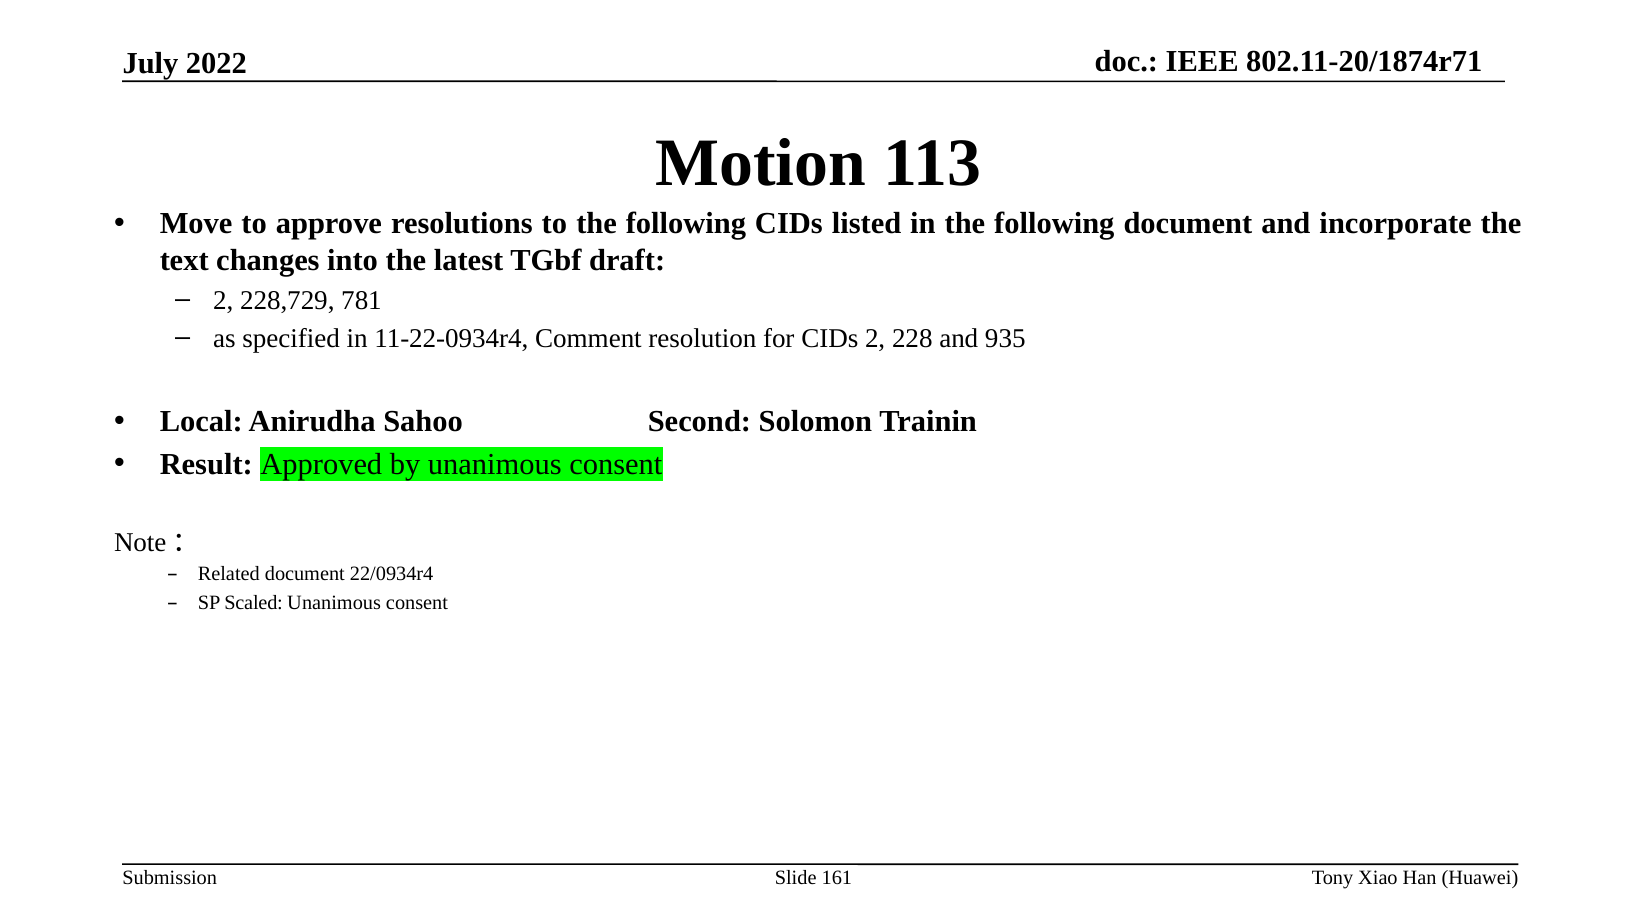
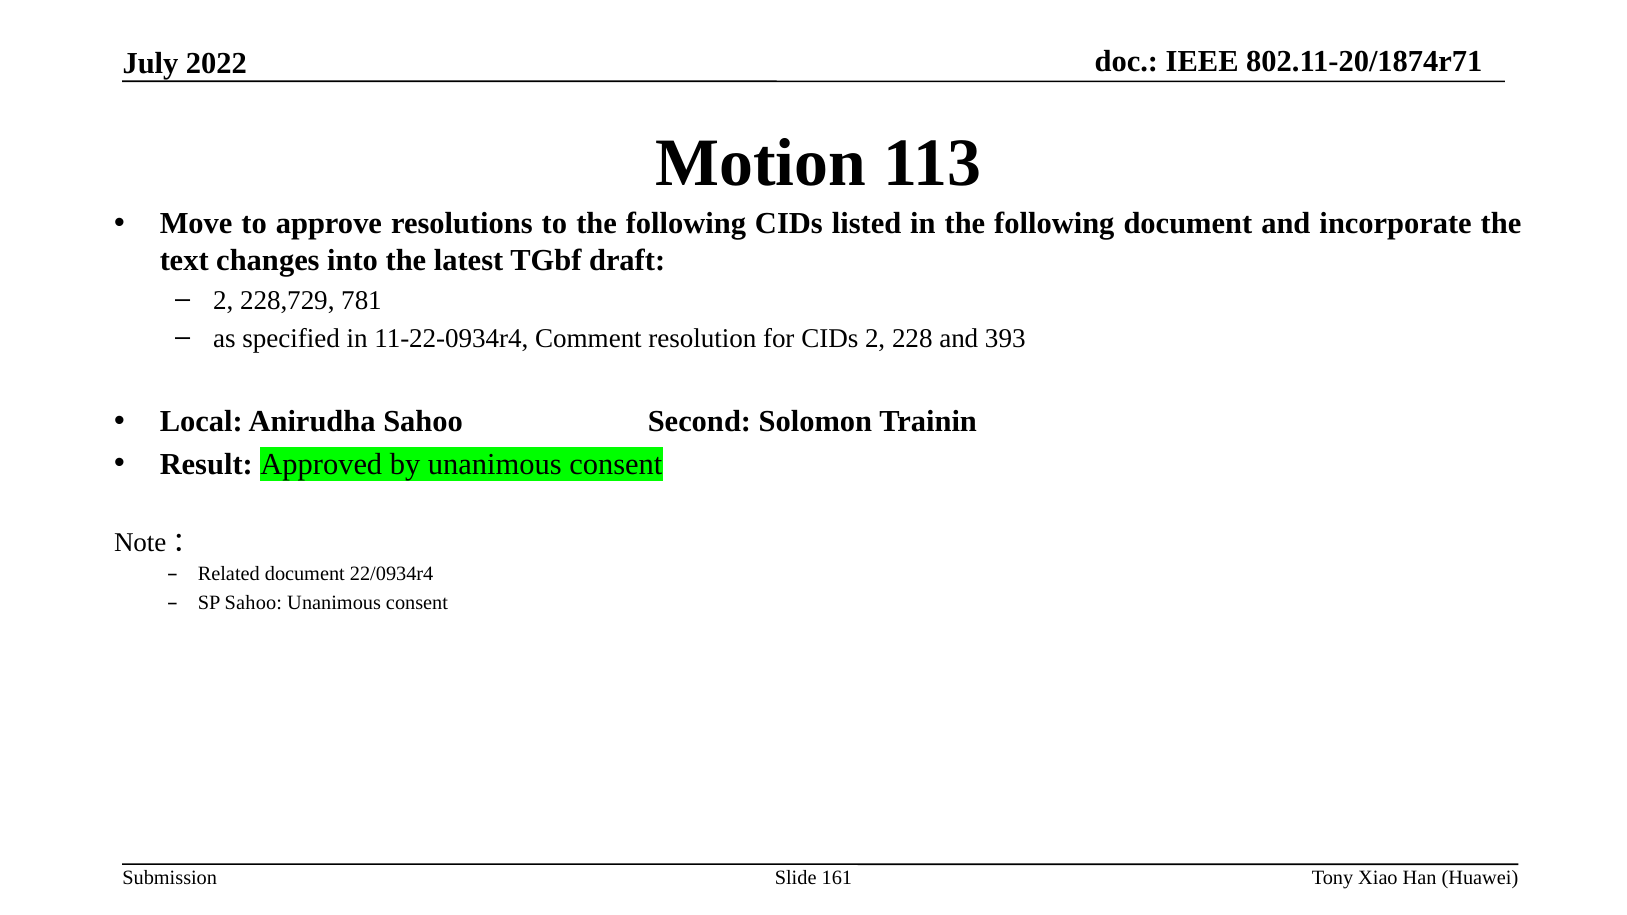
935: 935 -> 393 (1005, 338)
SP Scaled: Scaled -> Sahoo (253, 603)
